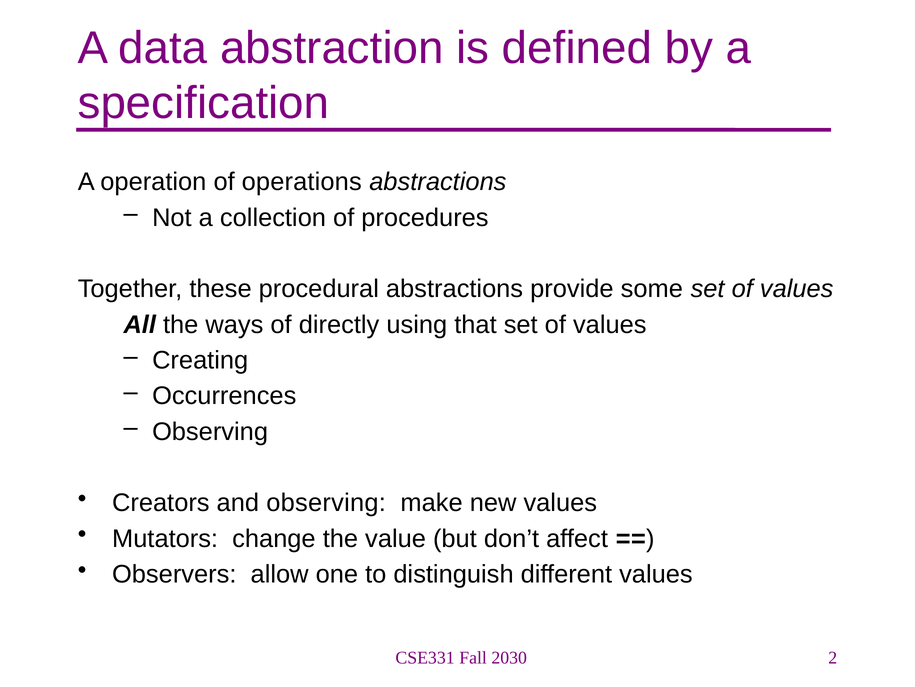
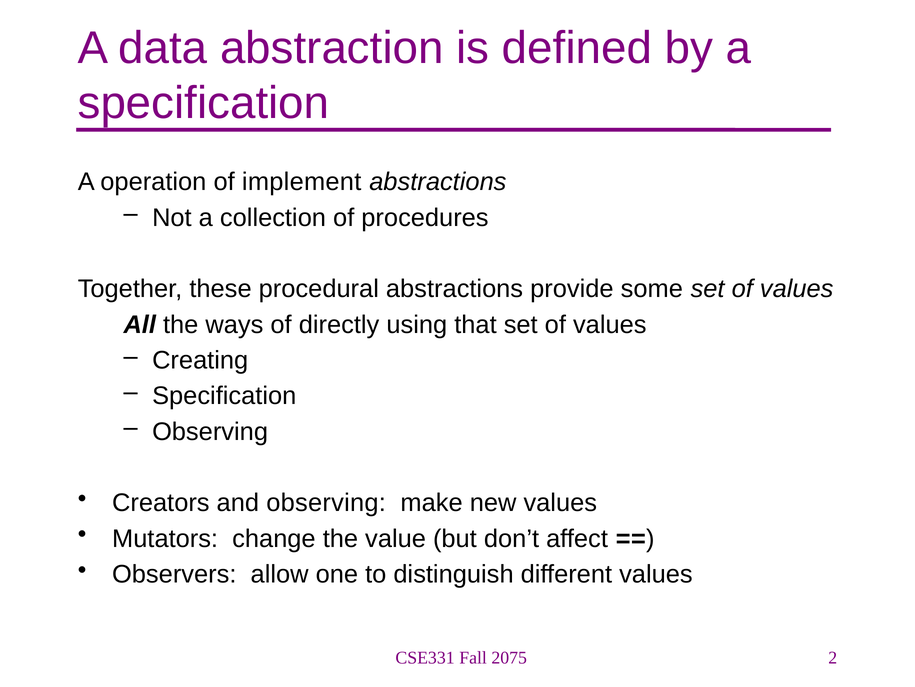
operations: operations -> implement (302, 182)
Occurrences: Occurrences -> Specification (224, 396)
2030: 2030 -> 2075 (509, 657)
